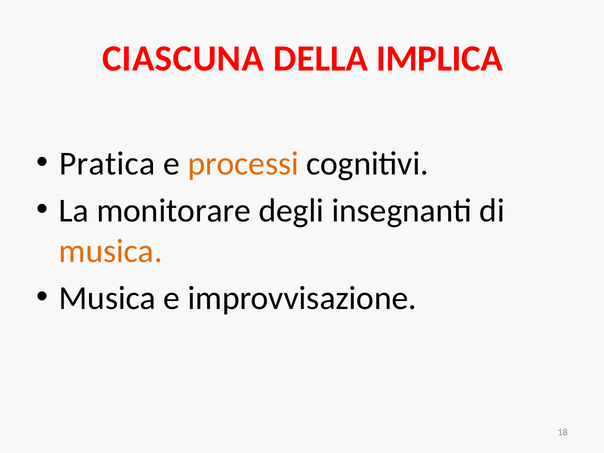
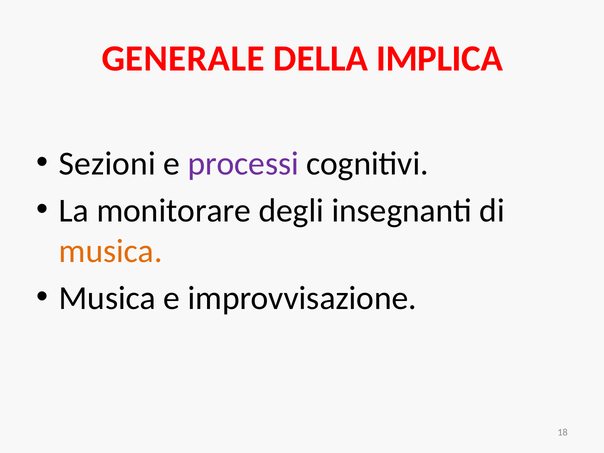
CIASCUNA: CIASCUNA -> GENERALE (183, 58)
Pratica: Pratica -> Sezioni (107, 164)
processi colour: orange -> purple (243, 164)
